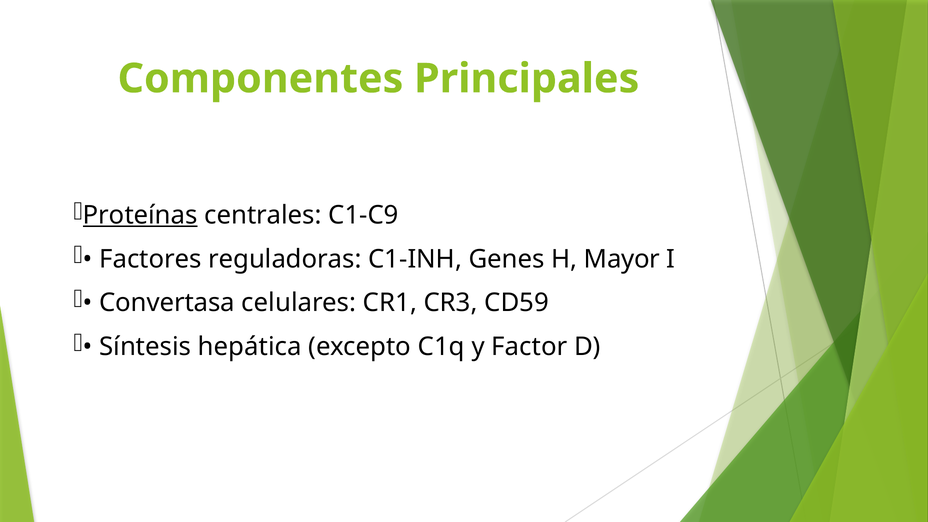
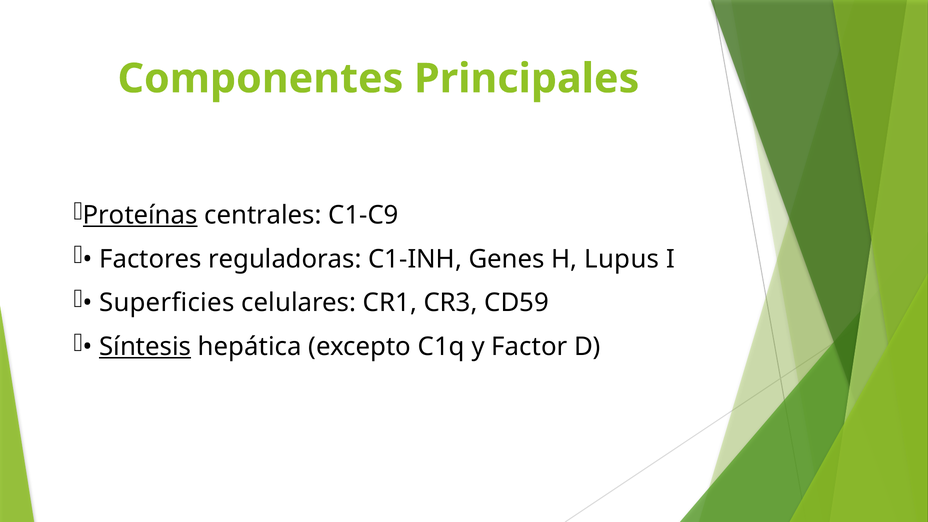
Mayor: Mayor -> Lupus (622, 259)
Convertasa: Convertasa -> Superficies (167, 303)
Síntesis underline: none -> present (145, 347)
